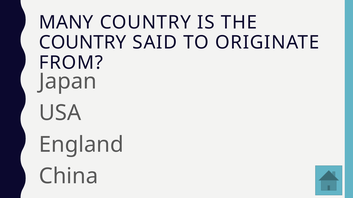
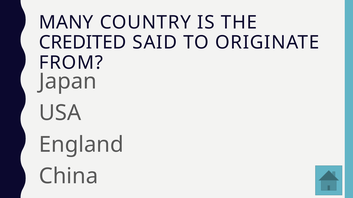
COUNTRY: COUNTRY -> CREDITED (83, 43)
